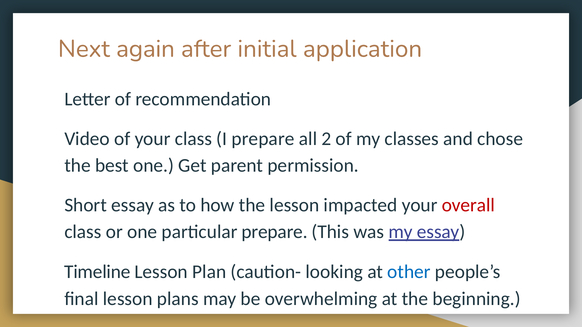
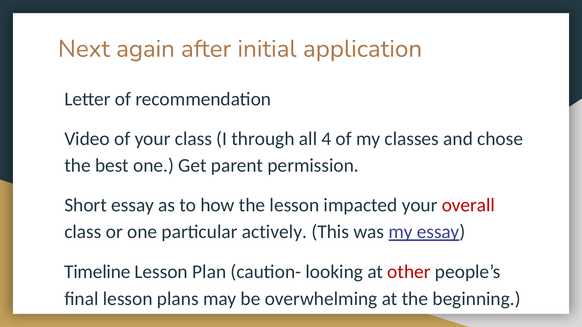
I prepare: prepare -> through (263, 139)
2: 2 -> 4 (326, 139)
particular prepare: prepare -> actively (274, 232)
other colour: blue -> red (409, 272)
